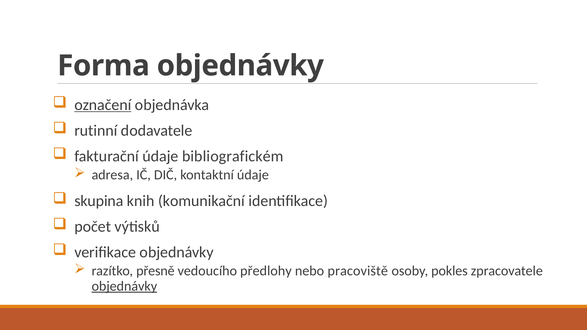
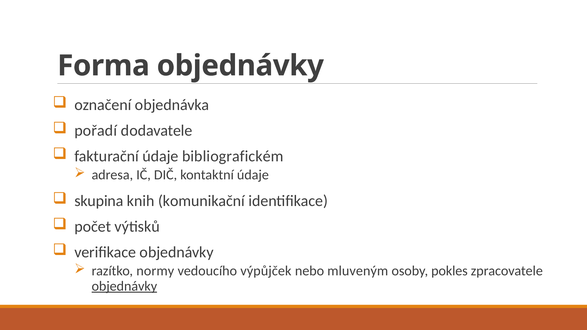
označení underline: present -> none (103, 105)
rutinní: rutinní -> pořadí (96, 131)
přesně: přesně -> normy (155, 271)
předlohy: předlohy -> výpůjček (266, 271)
pracoviště: pracoviště -> mluveným (358, 271)
